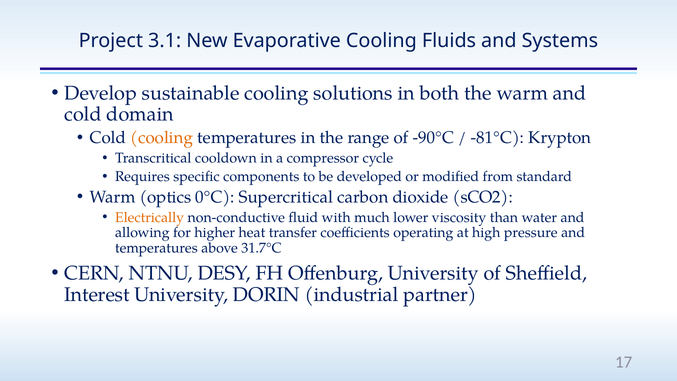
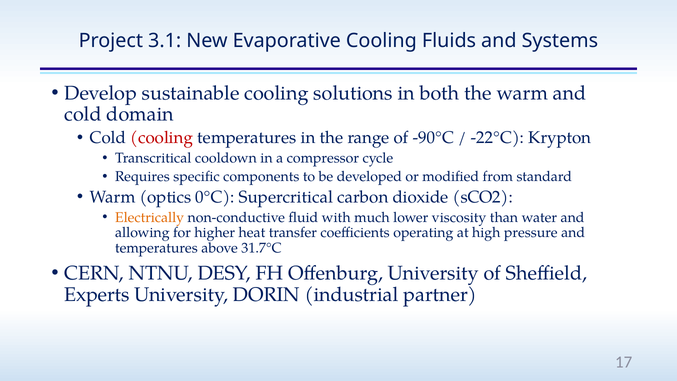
cooling colour: orange -> red (162, 138)
-81°C: -81°C -> -22°C (497, 138)
Interest: Interest -> Experts (97, 294)
